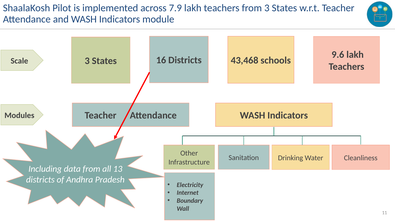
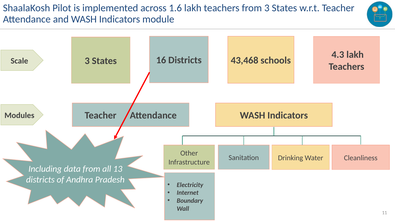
7.9: 7.9 -> 1.6 (175, 8)
9.6: 9.6 -> 4.3 (338, 55)
